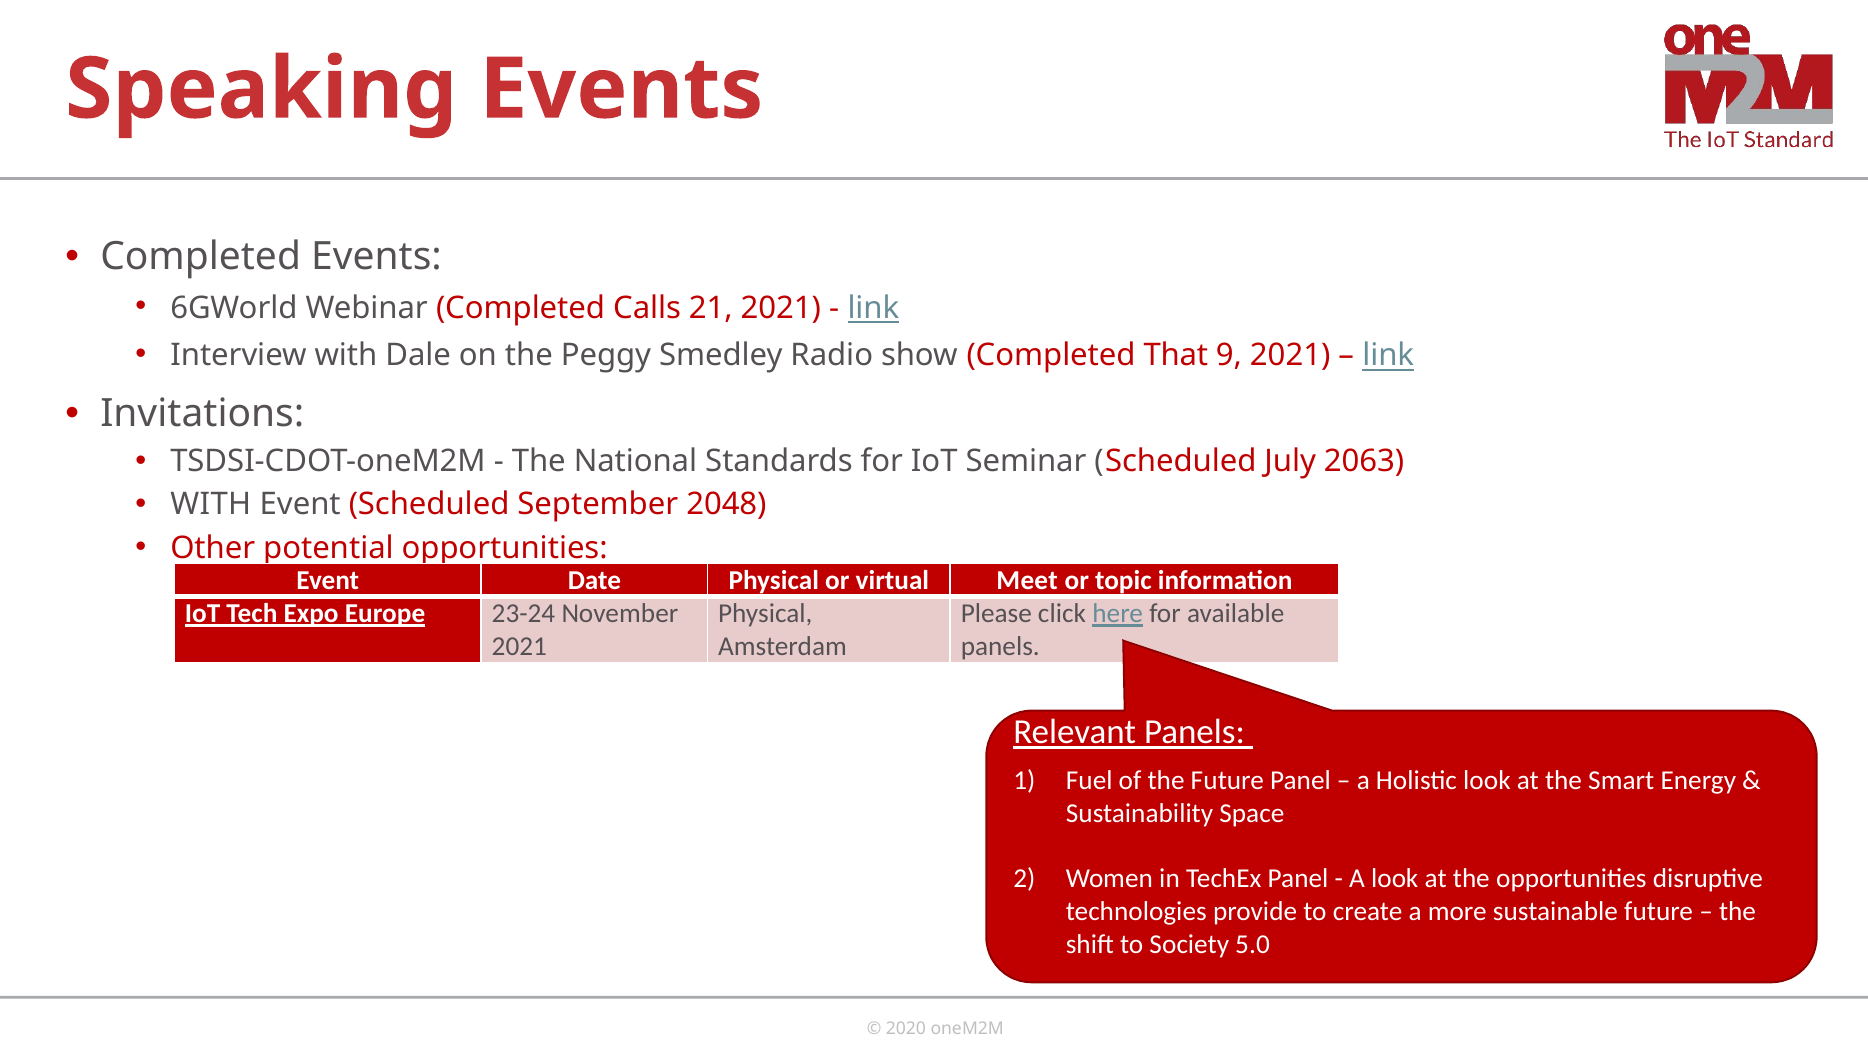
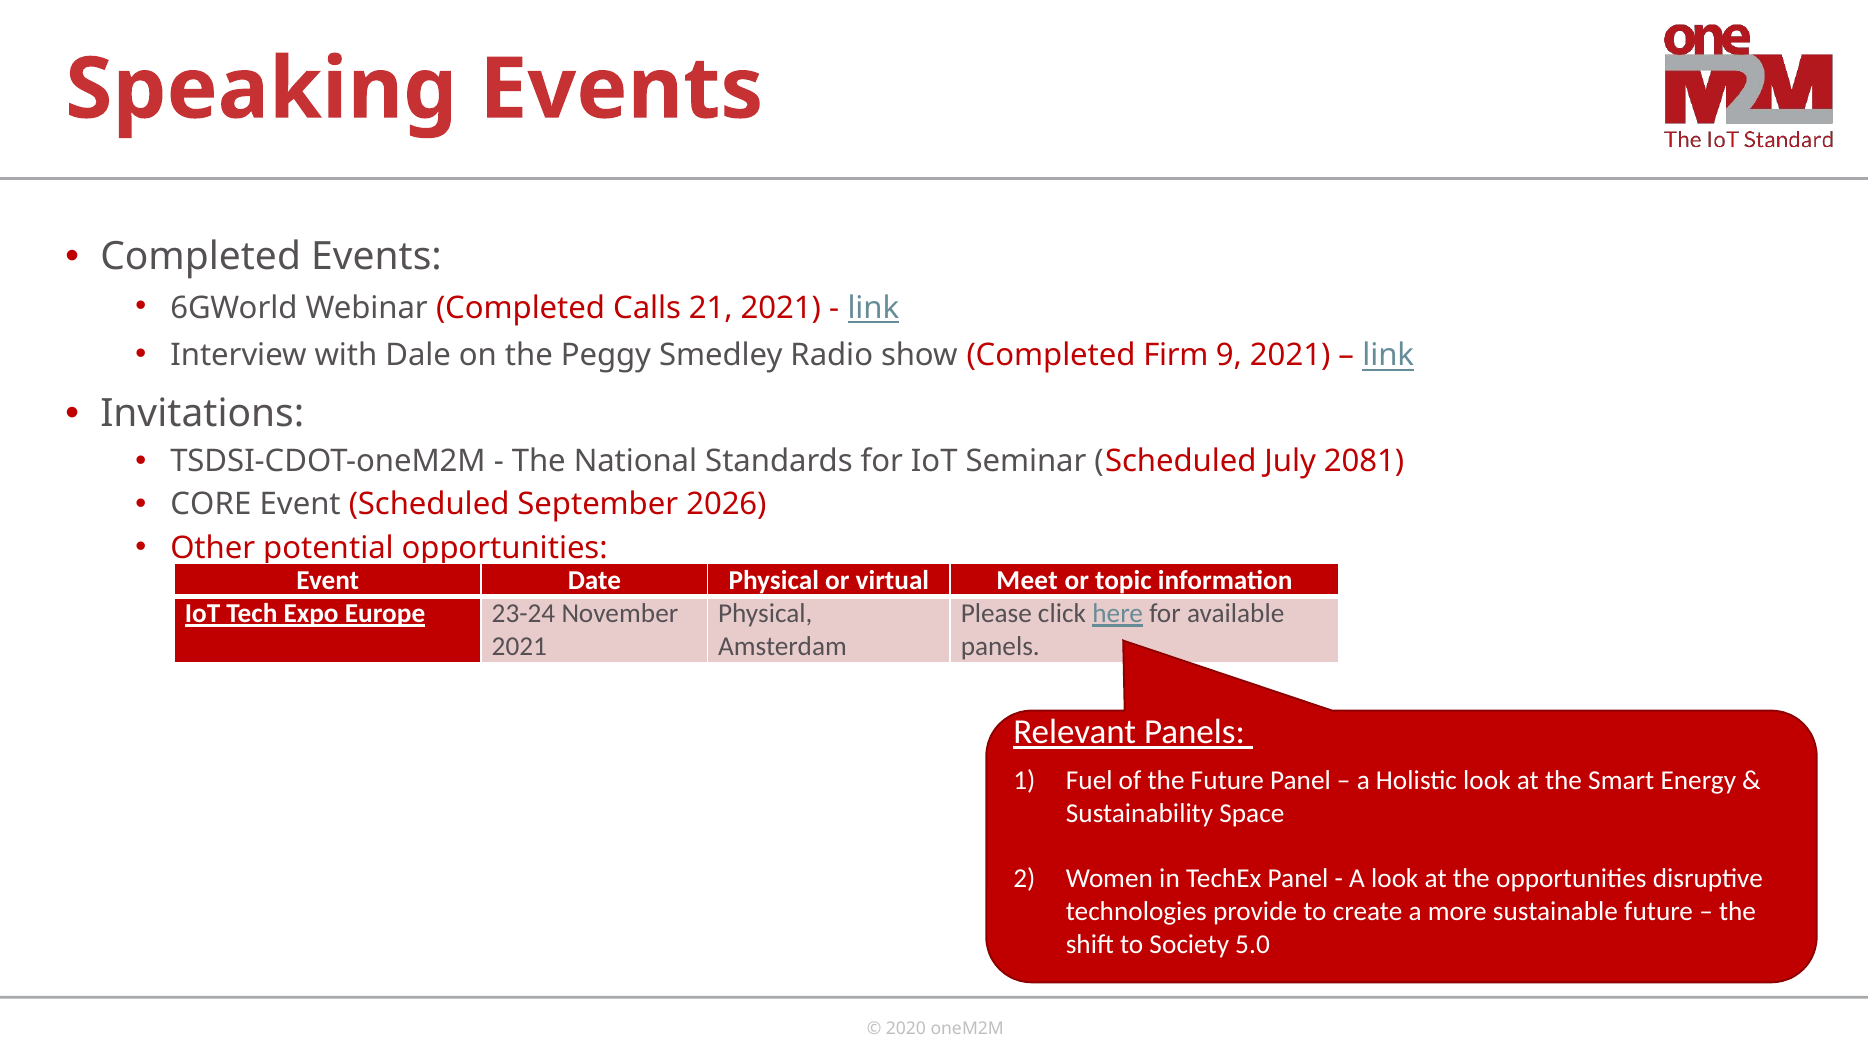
That: That -> Firm (1176, 356)
2063: 2063 -> 2081 (1364, 461)
WITH: WITH -> CORE (211, 505)
2048: 2048 -> 2026 (726, 505)
